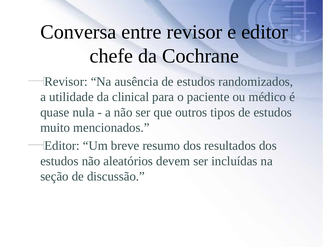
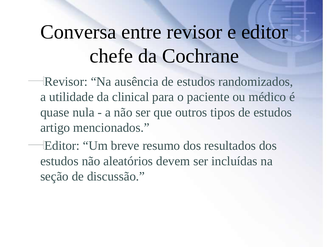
muito: muito -> artigo (55, 128)
